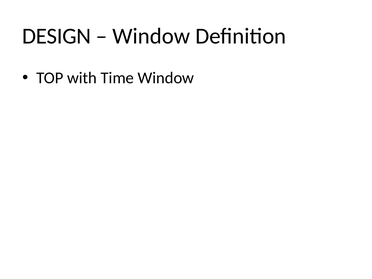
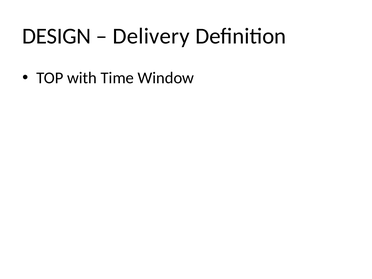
Window: Window -> Delivery (151, 36)
